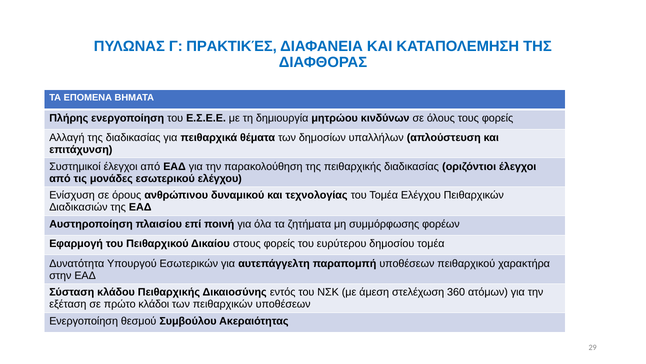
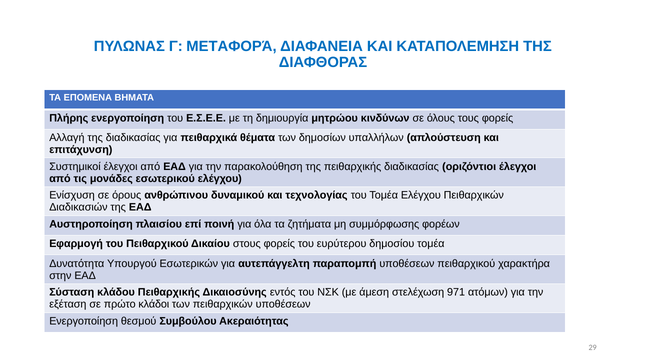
ΠΡΑΚΤΙΚΈΣ: ΠΡΑΚΤΙΚΈΣ -> ΜΕΤΑΦΟΡΆ (232, 46)
360: 360 -> 971 (456, 292)
